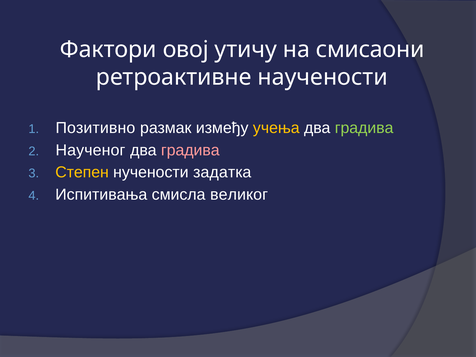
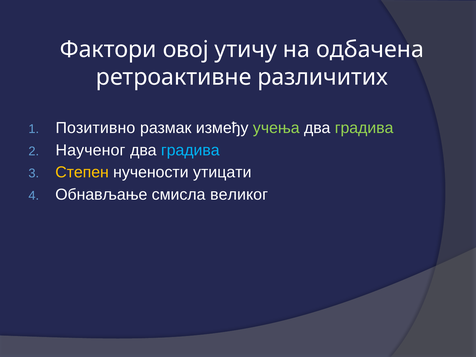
смисаони: смисаони -> одбачена (370, 50)
научености: научености -> различитих (323, 77)
учења colour: yellow -> light green (276, 128)
градива colour: pink -> light blue (190, 150)
задатка: задатка -> утицати (222, 172)
Испитивања: Испитивања -> Обнављање (101, 195)
